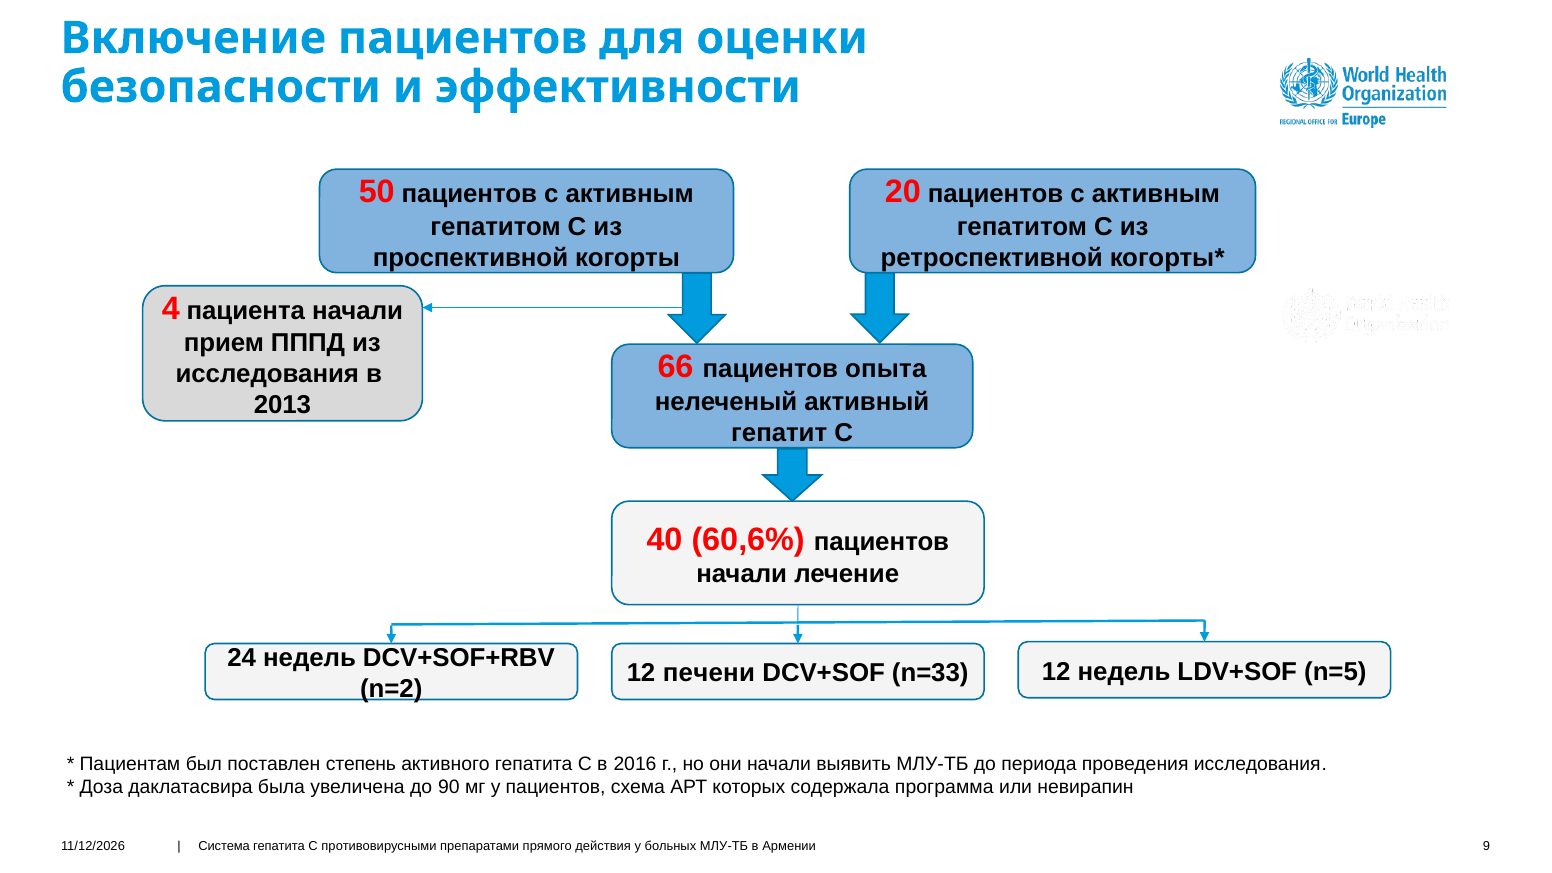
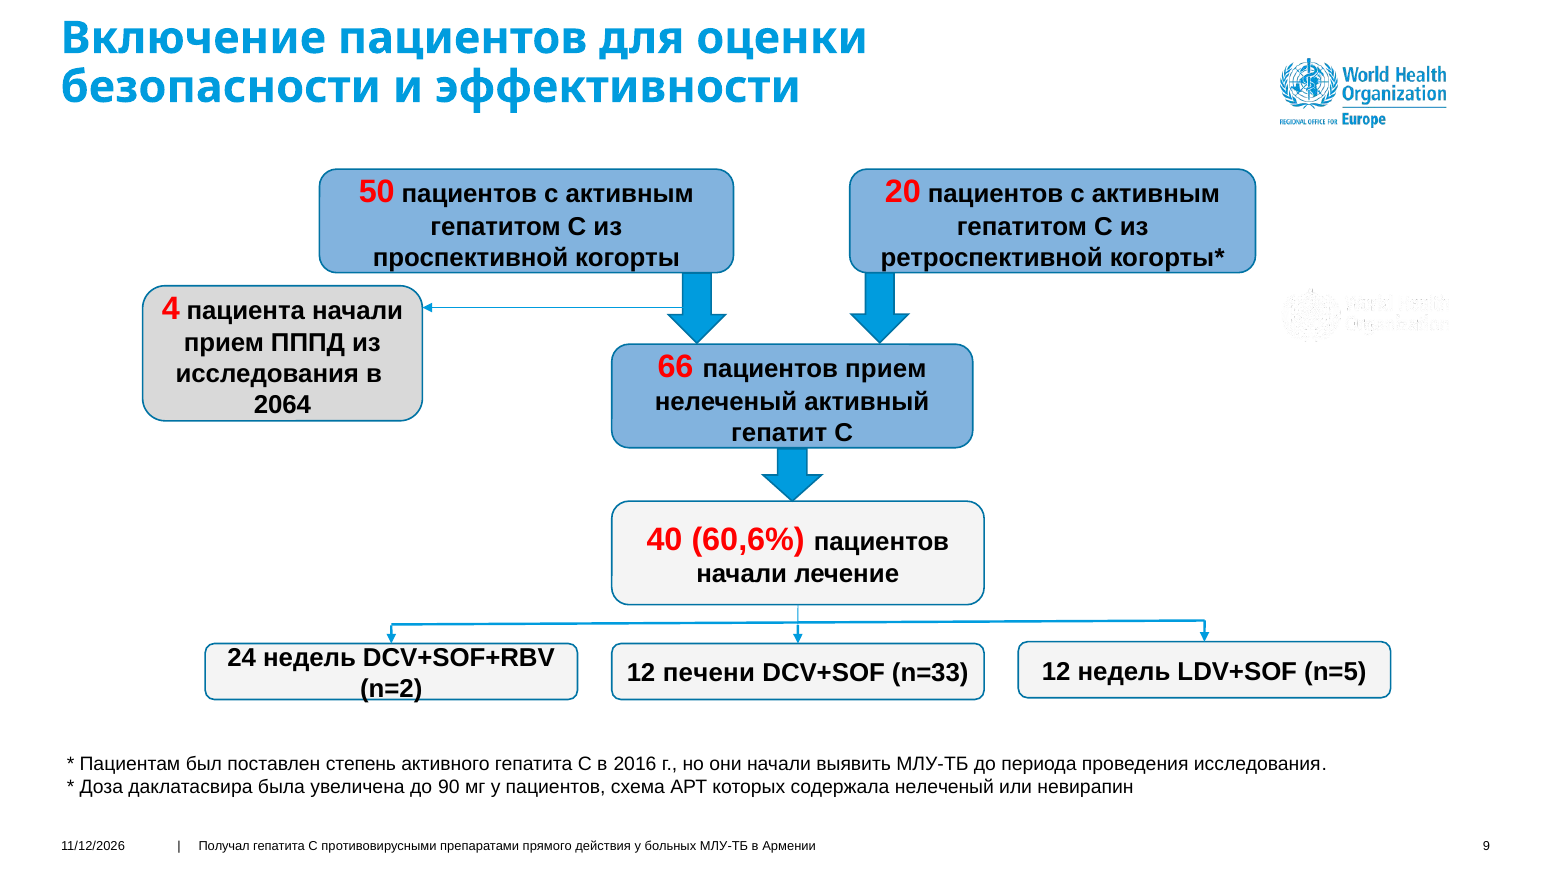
пациентов опыта: опыта -> прием (886, 369)
2013: 2013 -> 2064 (282, 405)
содержала программа: программа -> нелеченый (944, 787)
Система: Система -> Получал (224, 846)
